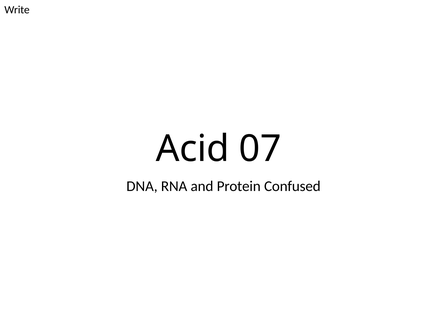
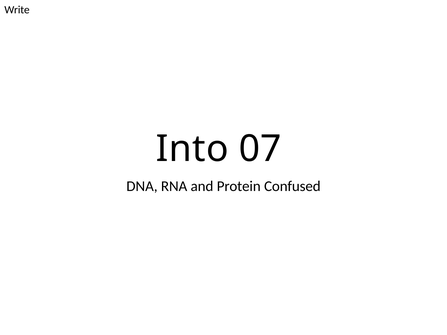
Acid: Acid -> Into (192, 149)
